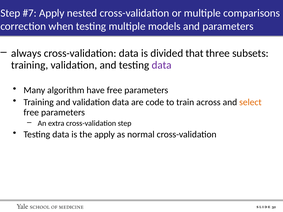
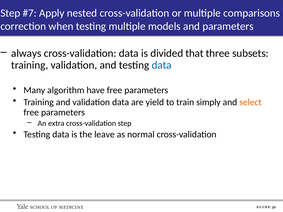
data colour: purple -> blue (162, 65)
code: code -> yield (155, 102)
across: across -> simply (208, 102)
the apply: apply -> leave (104, 135)
